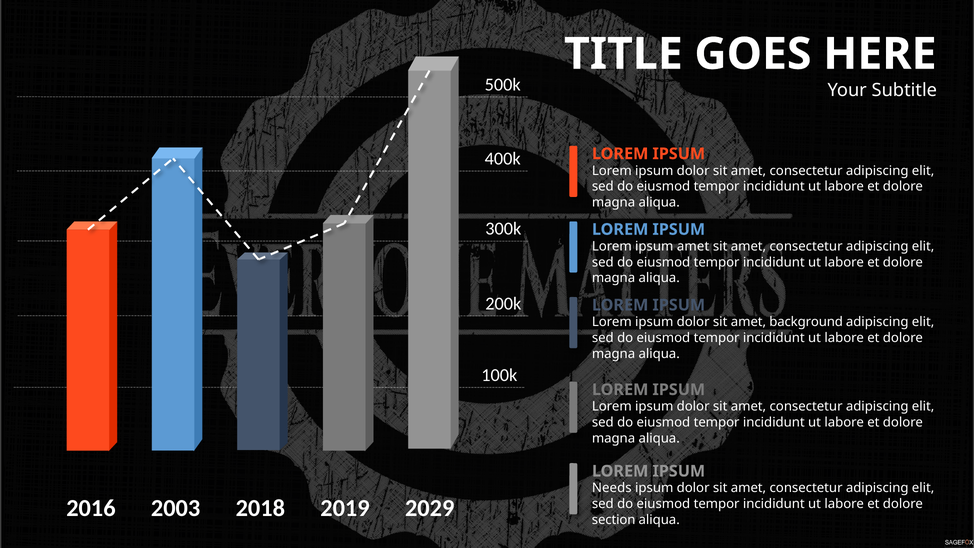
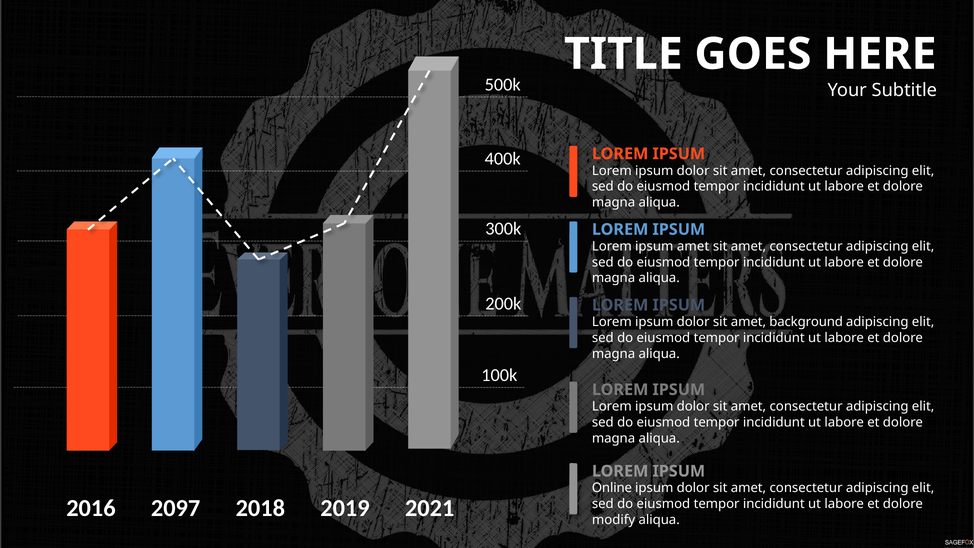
Needs: Needs -> Online (612, 488)
2003: 2003 -> 2097 (176, 508)
2029: 2029 -> 2021 (430, 508)
section: section -> modify (614, 520)
